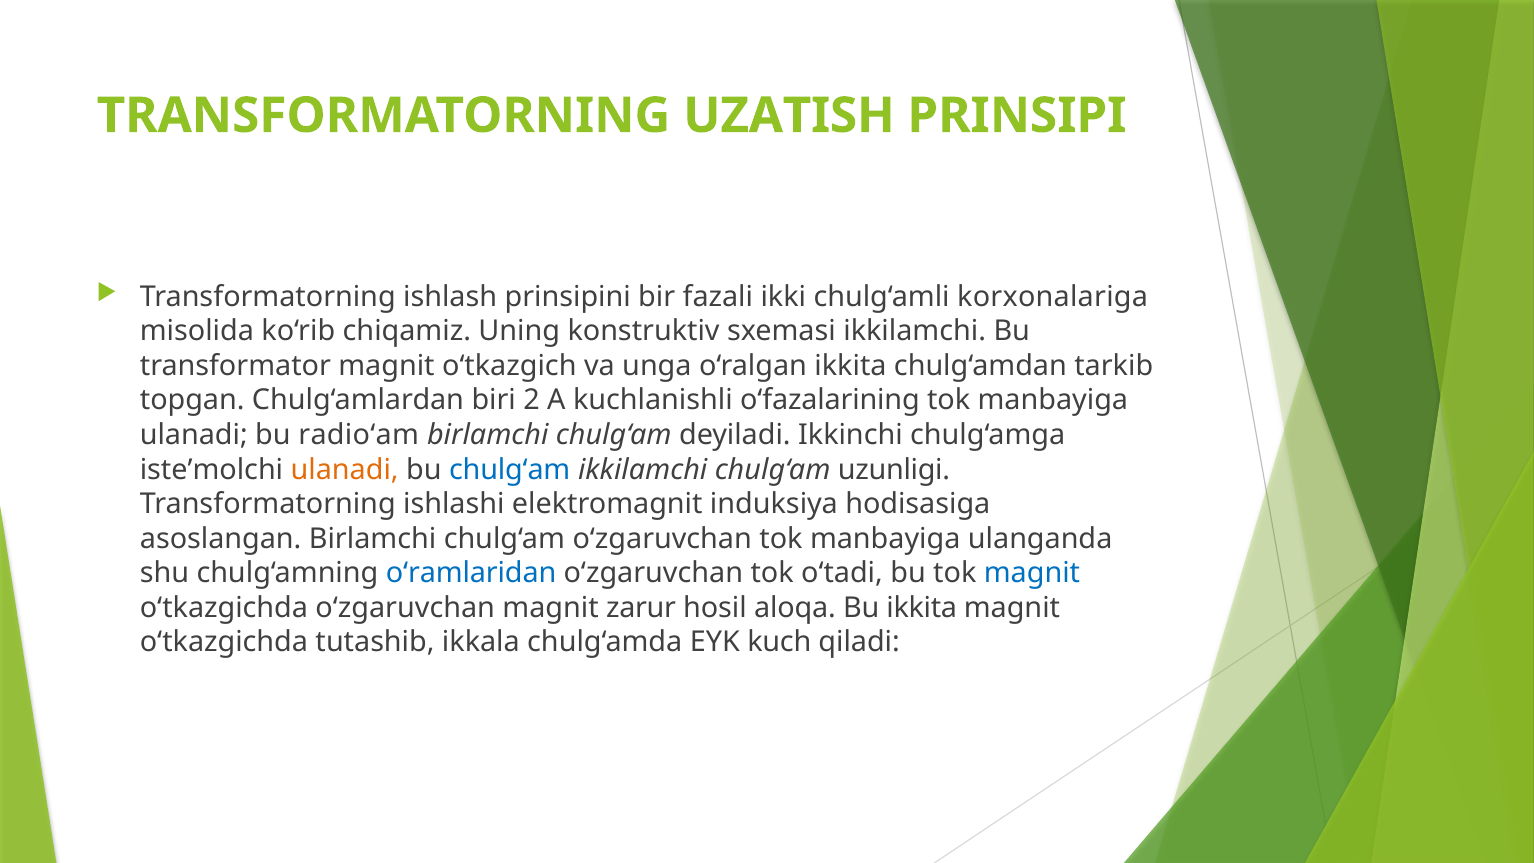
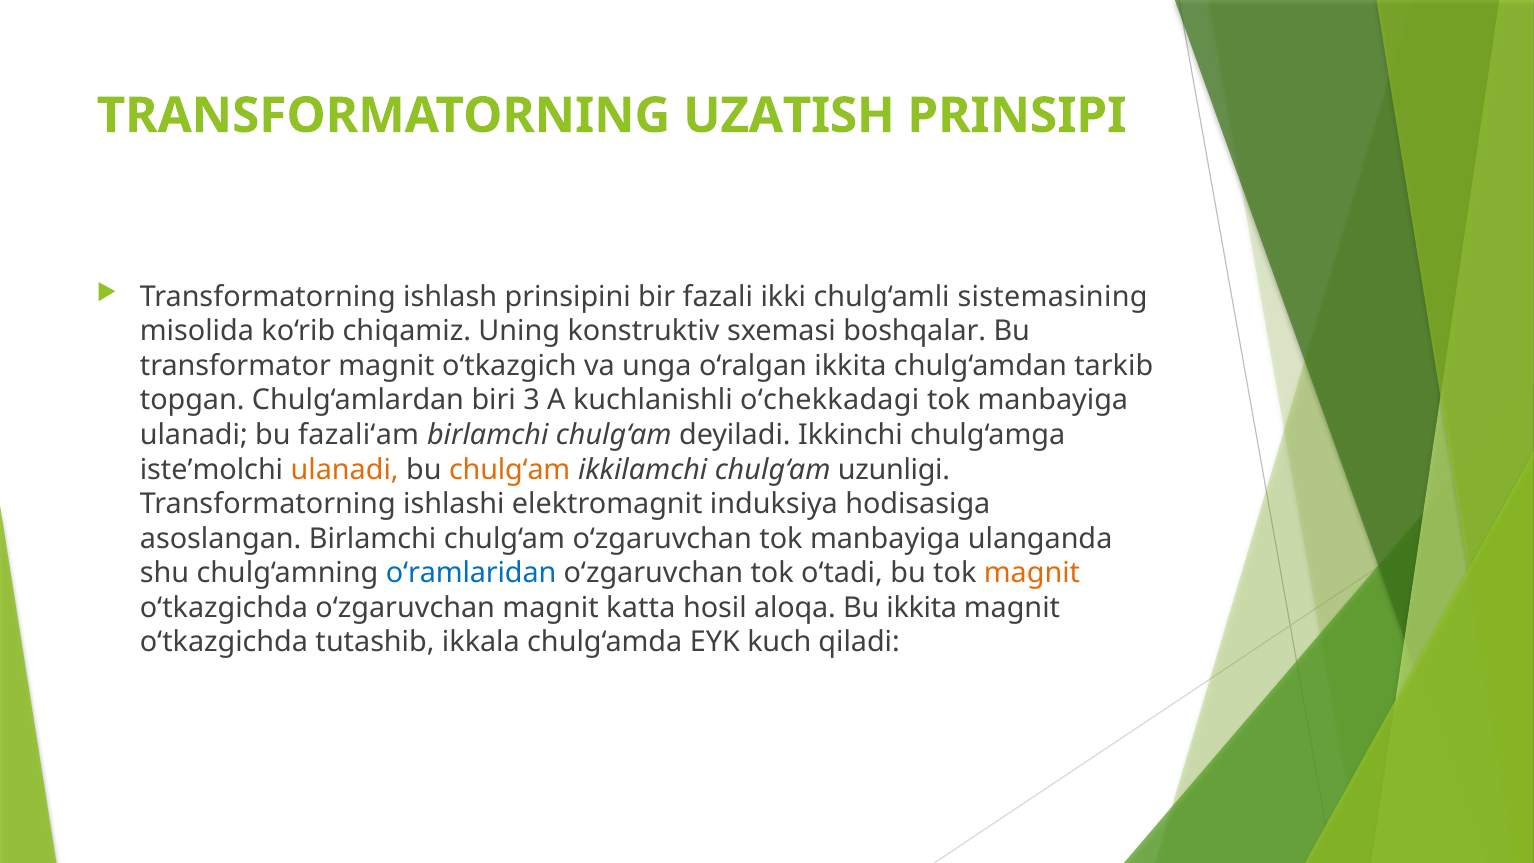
korxonalariga: korxonalariga -> sistemasining (1053, 297)
sxemasi ikkilamchi: ikkilamchi -> boshqalar (915, 331)
2: 2 -> 3 (531, 400)
o‘fazalarining: o‘fazalarining -> o‘chekkadagi (830, 400)
radio‘am: radio‘am -> fazali‘am (359, 435)
chulg‘am colour: blue -> orange (510, 469)
magnit colour: blue -> orange (1032, 573)
zarur: zarur -> katta (641, 608)
